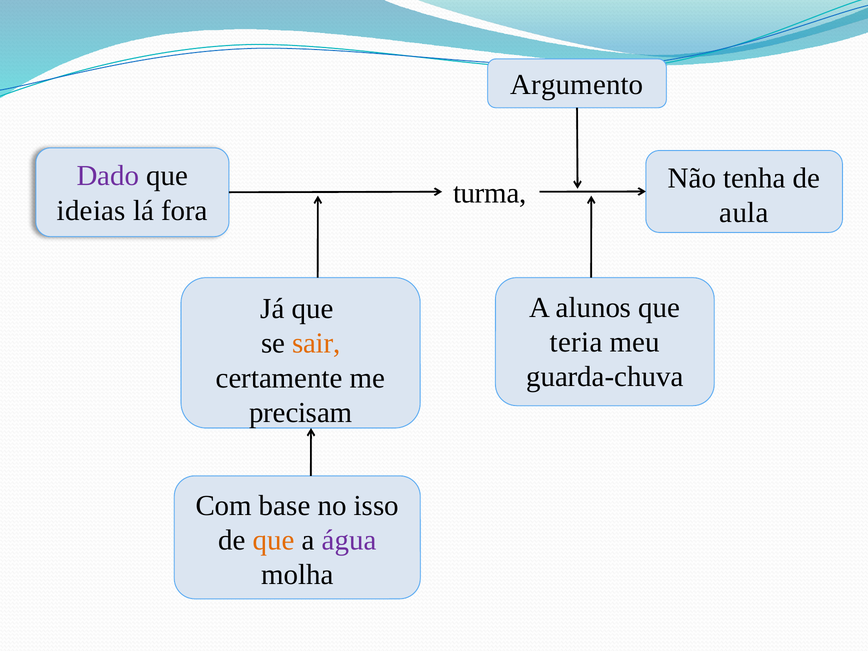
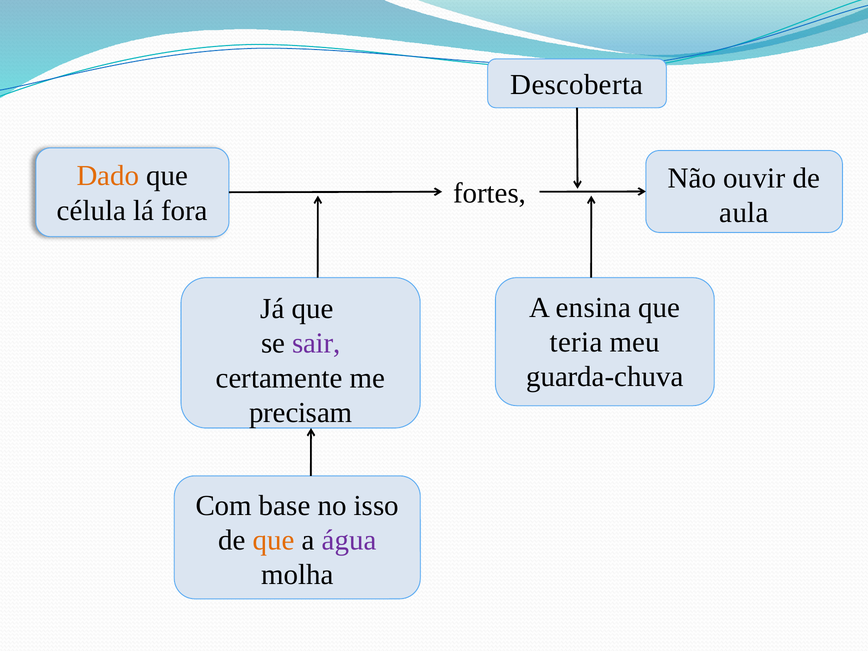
Argumento: Argumento -> Descoberta (577, 85)
Dado colour: purple -> orange (108, 176)
tenha: tenha -> ouvir (754, 178)
turma: turma -> fortes (490, 193)
ideias: ideias -> célula (91, 211)
alunos: alunos -> ensina (593, 308)
sair colour: orange -> purple (316, 343)
